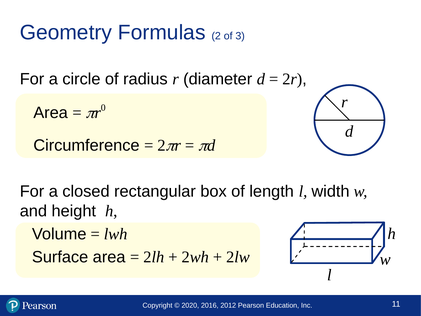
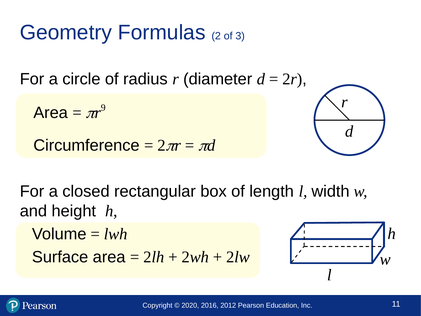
0: 0 -> 9 (103, 108)
